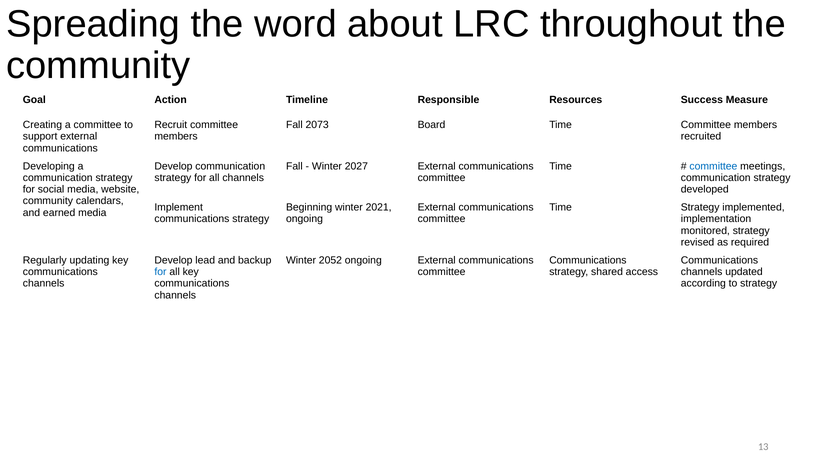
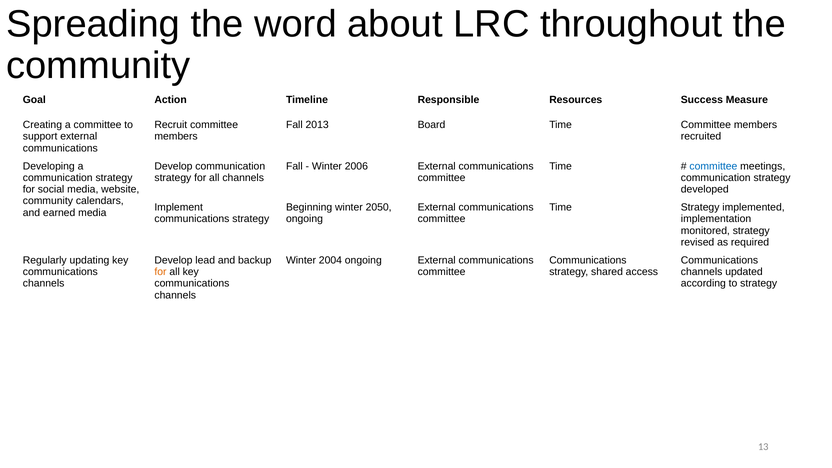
2073: 2073 -> 2013 (317, 125)
2027: 2027 -> 2006 (356, 166)
2021: 2021 -> 2050 (379, 207)
2052: 2052 -> 2004 (330, 260)
for colour: blue -> orange (160, 272)
